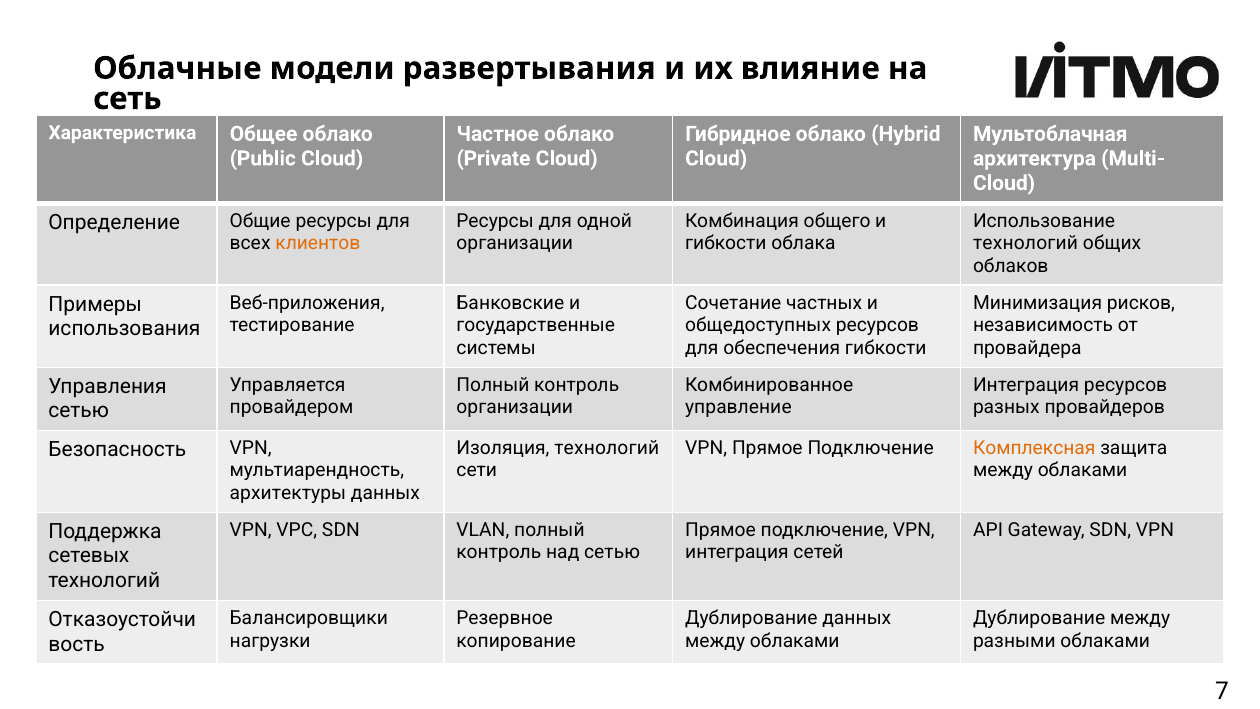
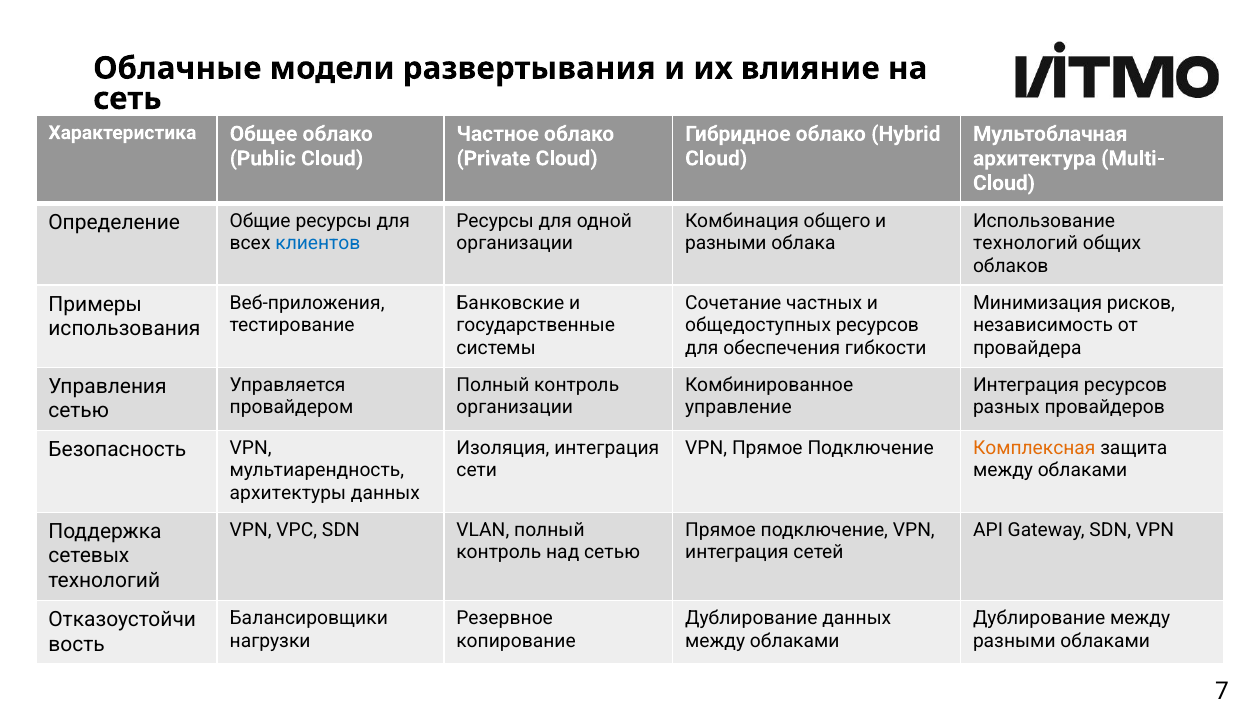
клиентов colour: orange -> blue (318, 243)
гибкости: гибкости -> разными (726, 243)
Изоляция технологий: технологий -> интеграция (607, 448)
